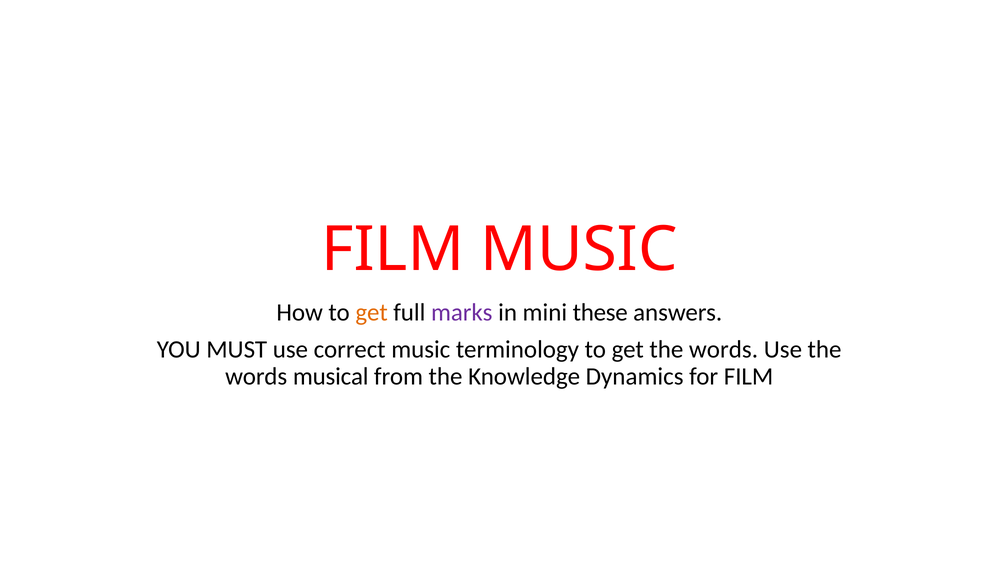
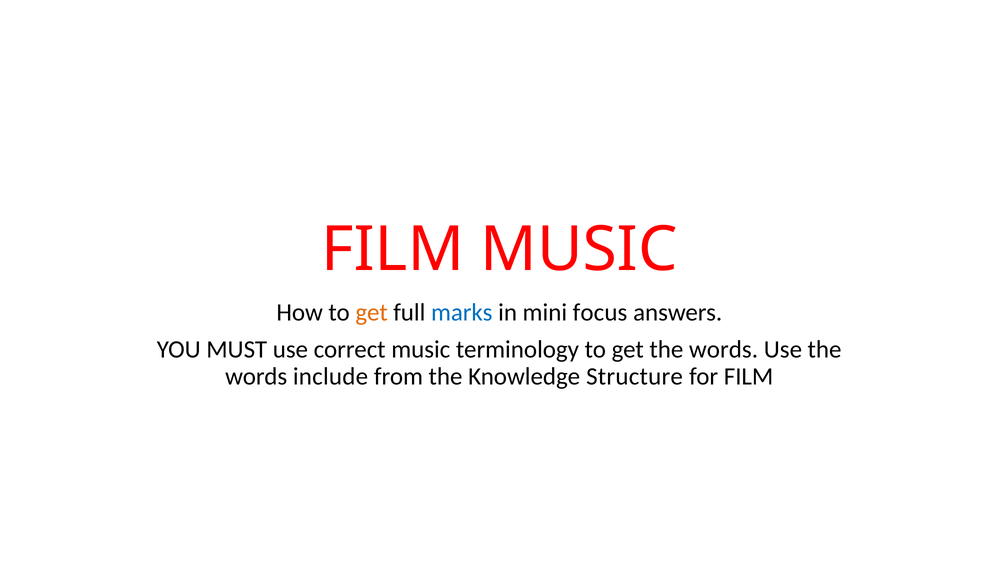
marks colour: purple -> blue (462, 312)
these: these -> focus (600, 312)
musical: musical -> include (331, 377)
Dynamics: Dynamics -> Structure (634, 377)
